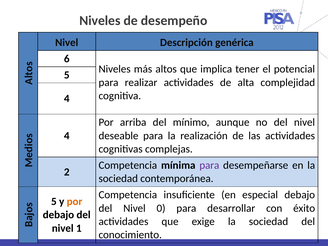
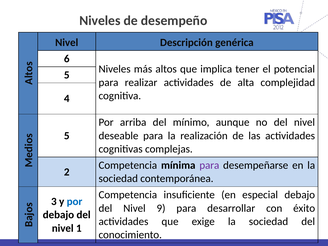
4: 4 -> 5 (67, 136)
5: 5 -> 3 (54, 202)
por colour: orange -> blue (75, 202)
0: 0 -> 9 (161, 208)
